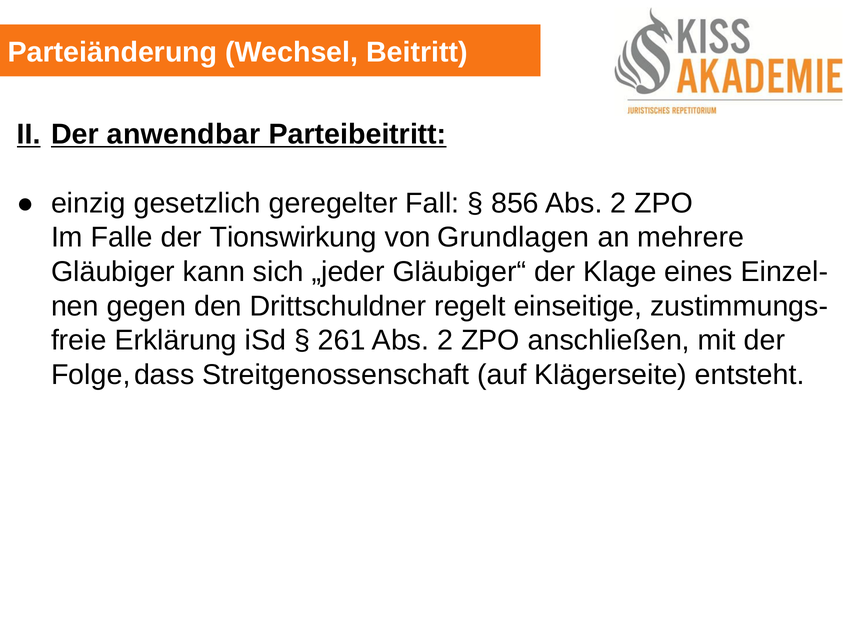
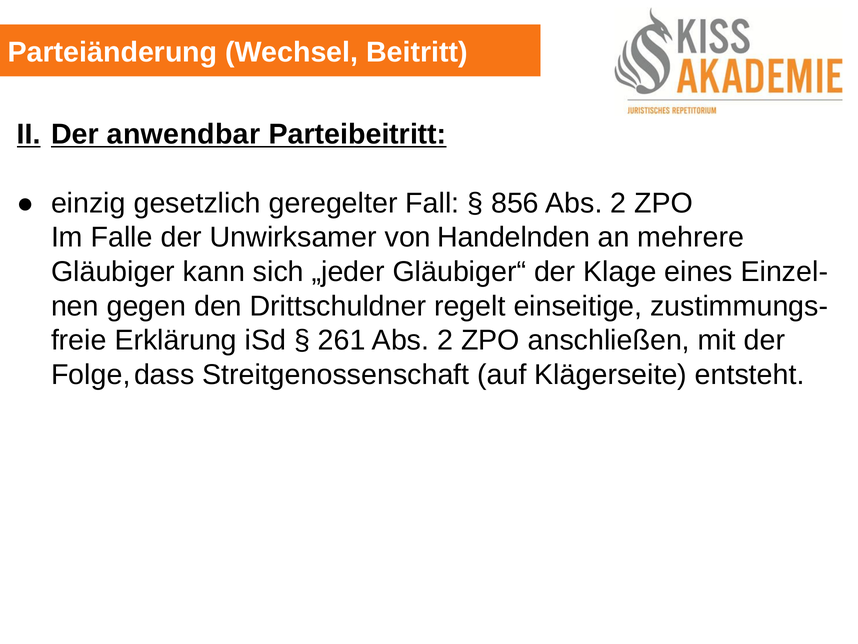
Tionswirkung: Tionswirkung -> Unwirksamer (293, 237)
Grundlagen: Grundlagen -> Handelnden (514, 237)
